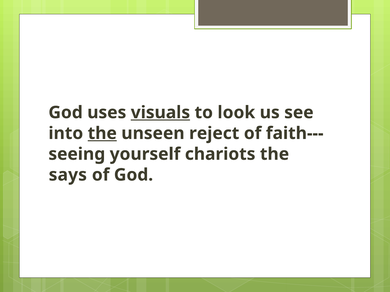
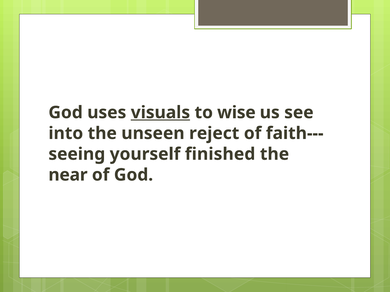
look: look -> wise (236, 113)
the underline: present -> none (102, 134)
chariots: chariots -> finished (220, 154)
says: says -> near (68, 175)
